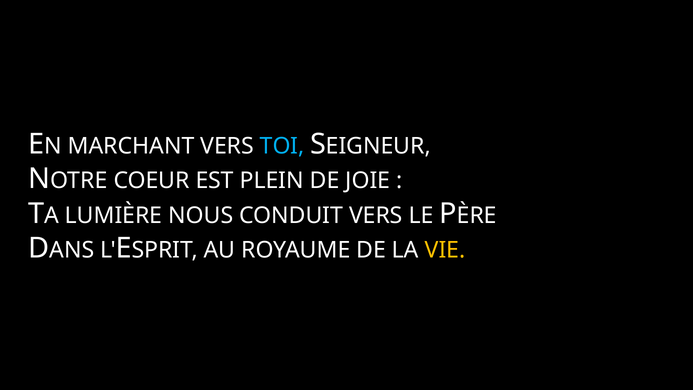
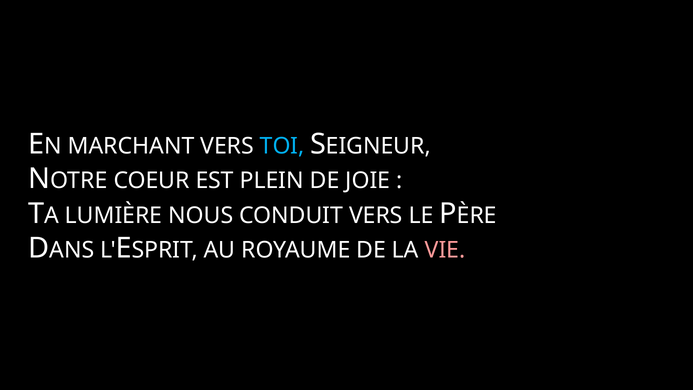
VIE colour: yellow -> pink (445, 250)
